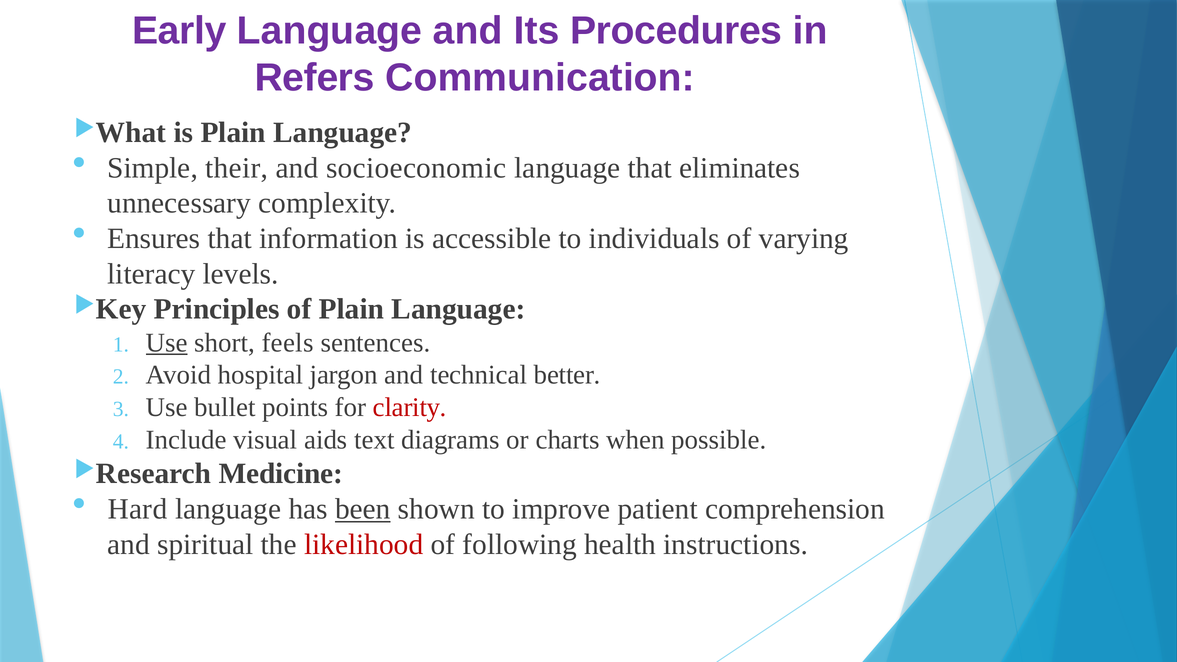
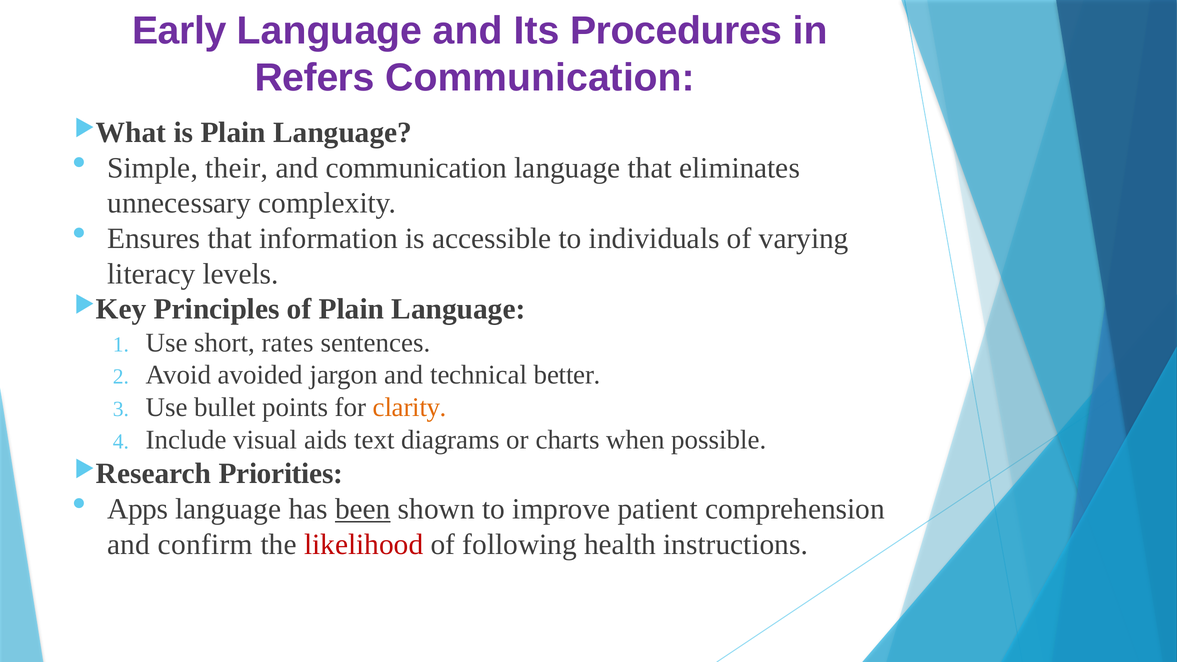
and socioeconomic: socioeconomic -> communication (416, 168)
Use underline: present -> none (167, 343)
feels: feels -> rates (288, 343)
hospital: hospital -> avoided (260, 375)
clarity colour: red -> orange (410, 407)
Medicine: Medicine -> Priorities (281, 474)
Hard: Hard -> Apps (138, 509)
spiritual: spiritual -> confirm (205, 544)
